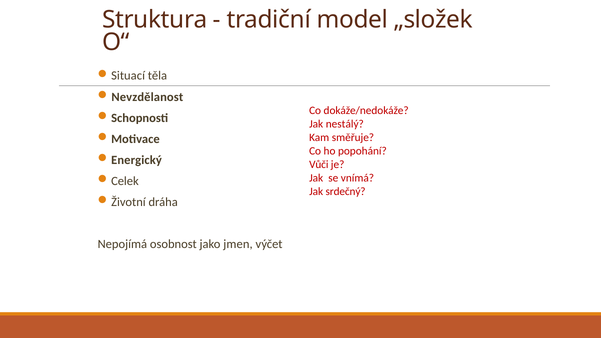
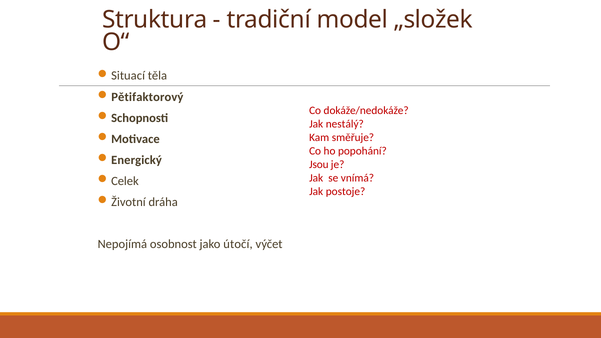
Nevzdělanost: Nevzdělanost -> Pětifaktorový (147, 97)
Vůči: Vůči -> Jsou (319, 165)
srdečný: srdečný -> postoje (346, 192)
jmen: jmen -> útočí (238, 244)
